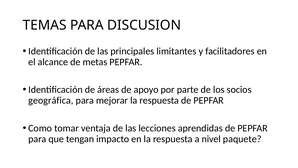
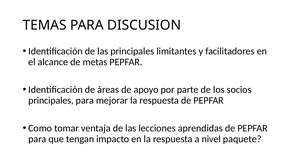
geográfica: geográfica -> principales (51, 100)
